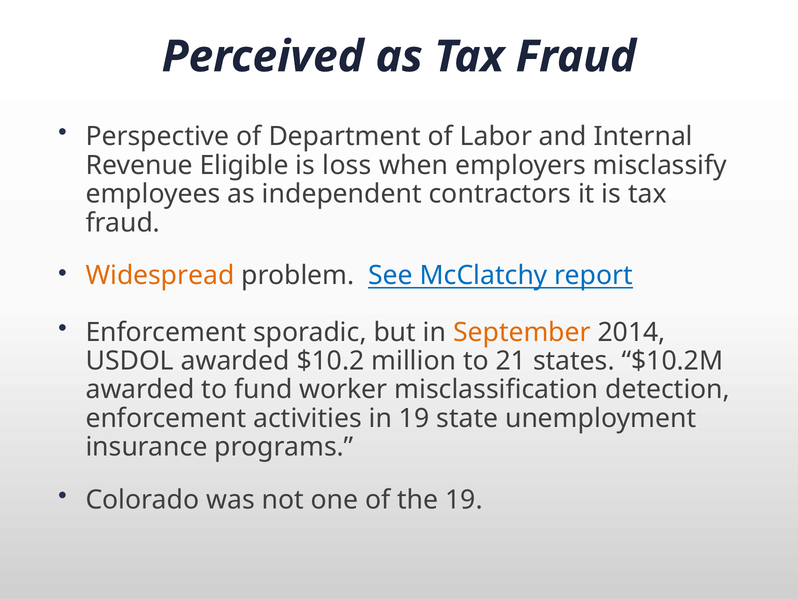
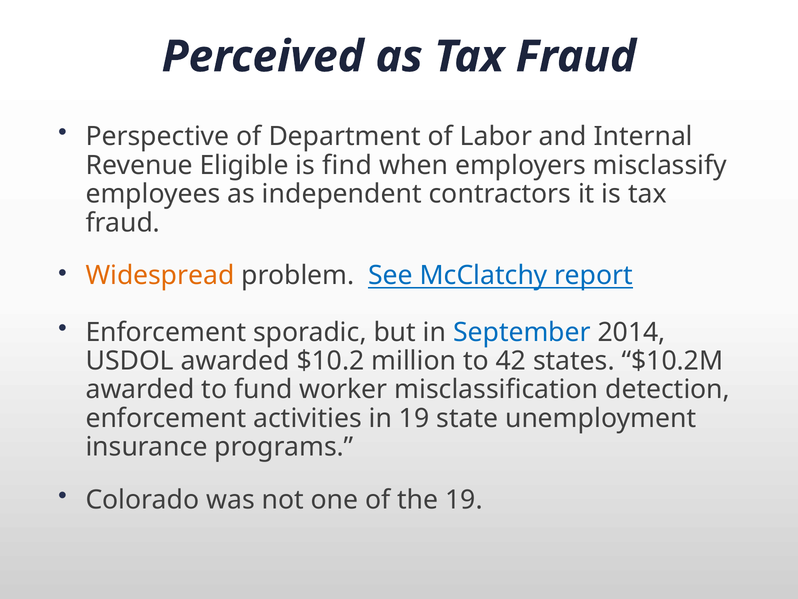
loss: loss -> find (347, 165)
September colour: orange -> blue (522, 332)
21: 21 -> 42 (511, 361)
